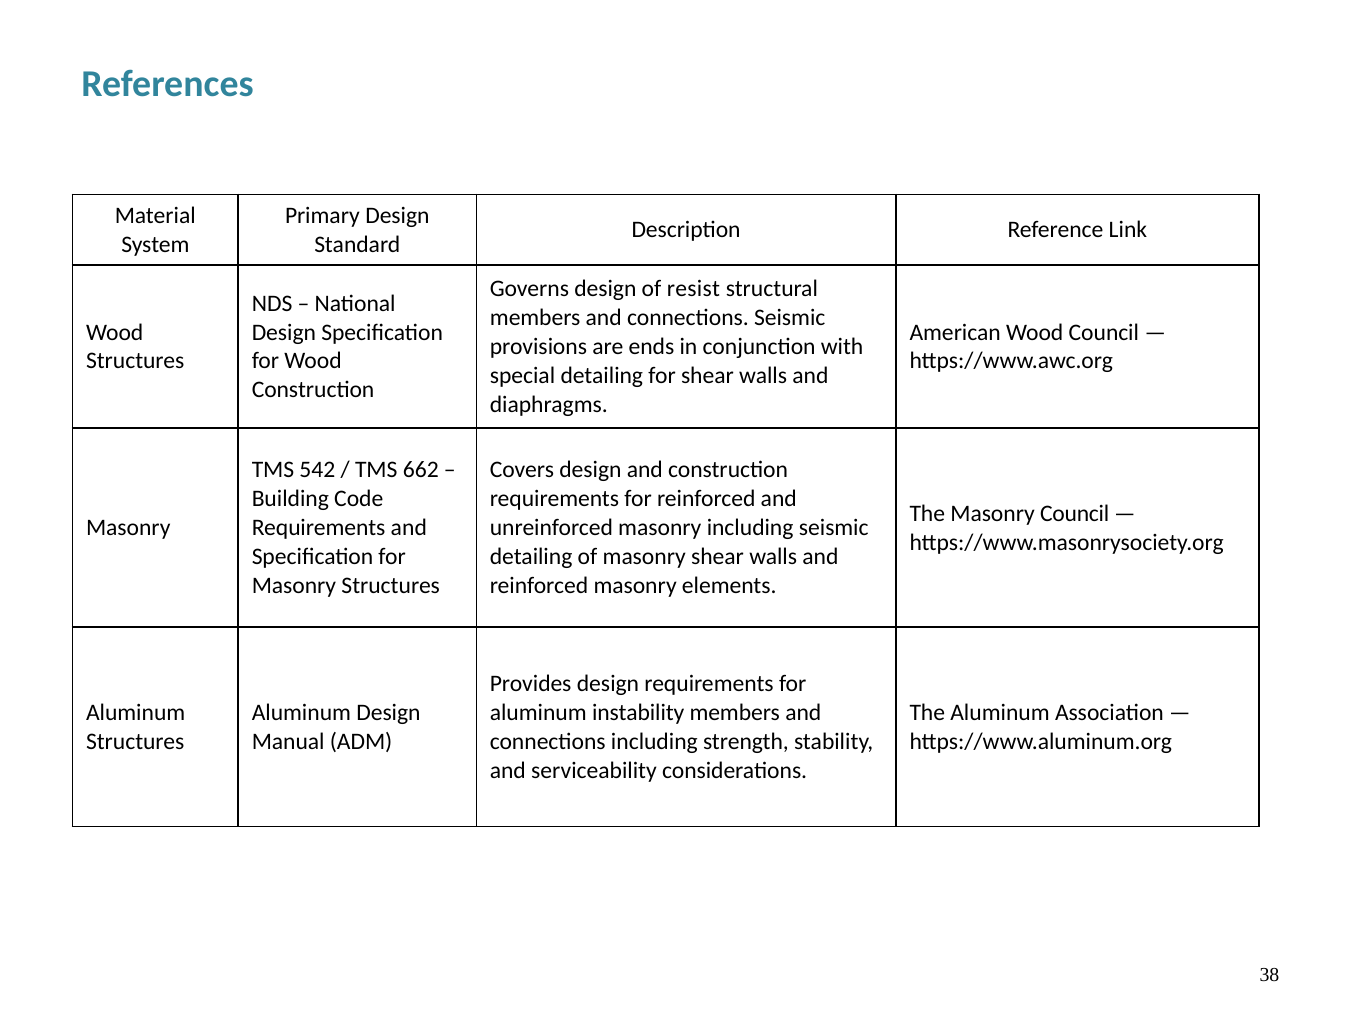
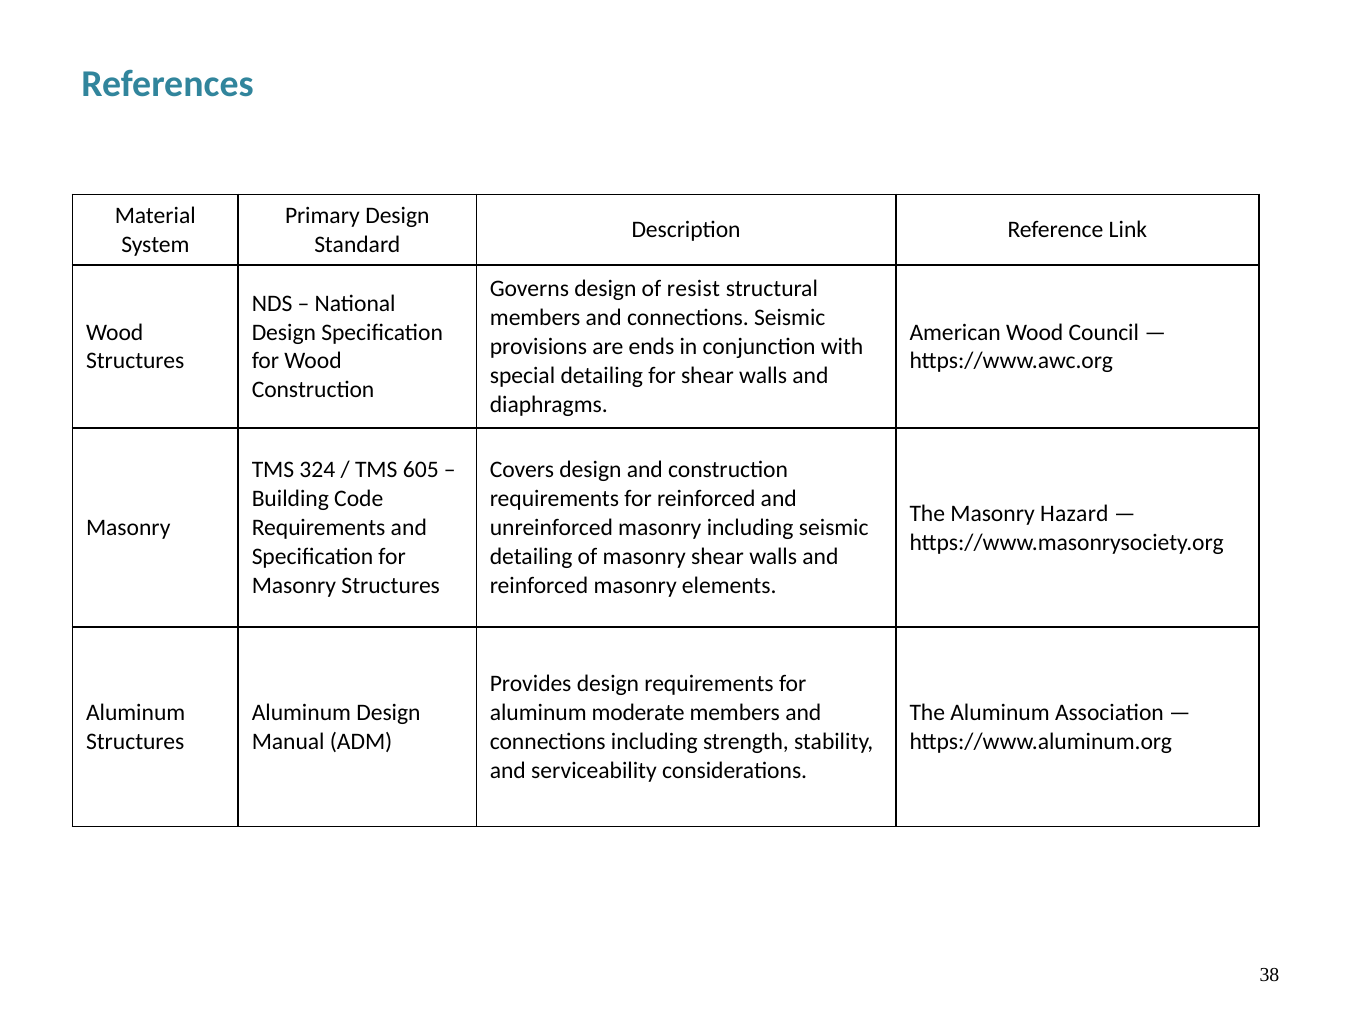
542: 542 -> 324 (317, 470)
662: 662 -> 605 (421, 470)
Masonry Council: Council -> Hazard (1074, 513)
instability: instability -> moderate (638, 713)
